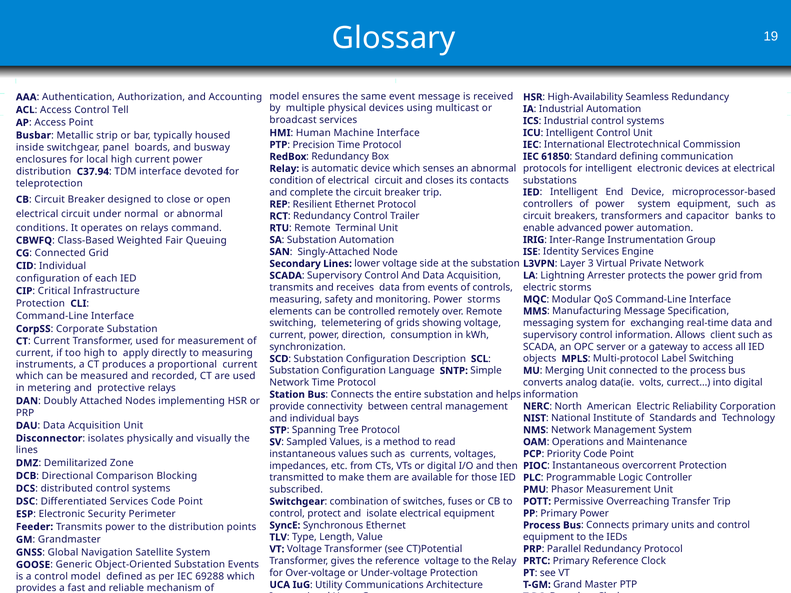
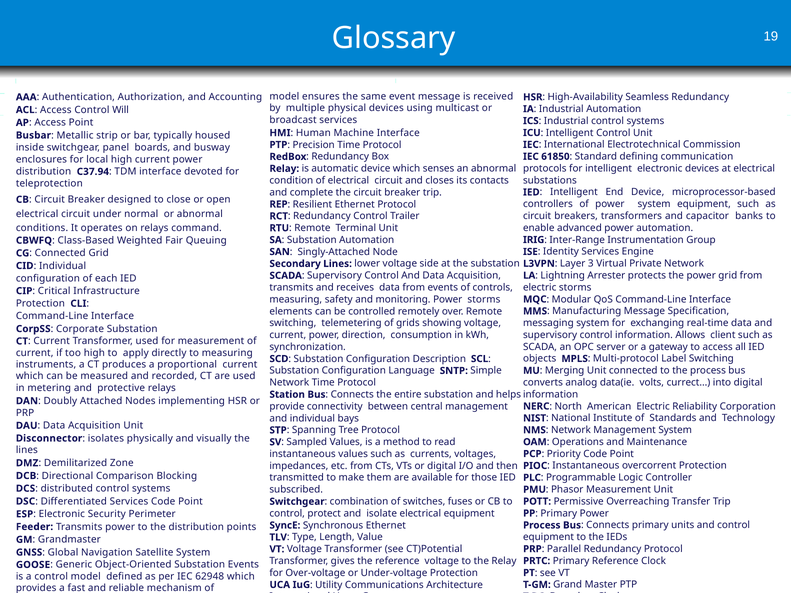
Tell: Tell -> Will (121, 110)
69288: 69288 -> 62948 (210, 577)
